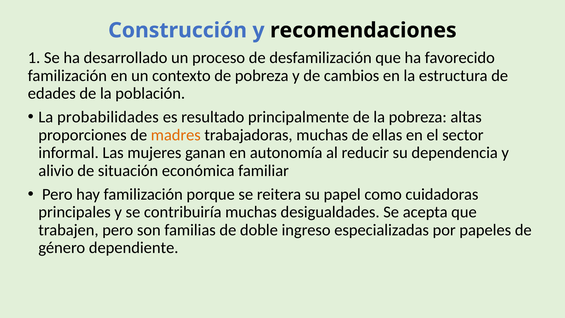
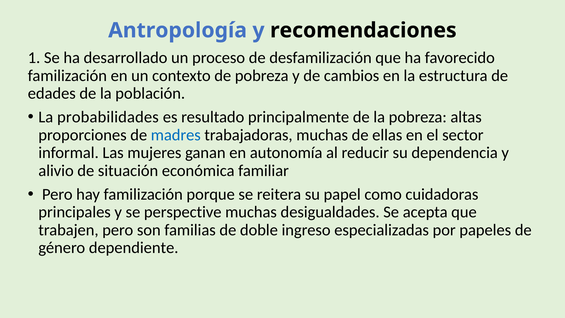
Construcción: Construcción -> Antropología (178, 30)
madres colour: orange -> blue (176, 135)
contribuiría: contribuiría -> perspective (183, 212)
